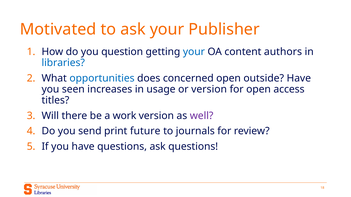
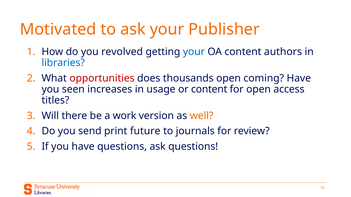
question: question -> revolved (122, 52)
opportunities colour: blue -> red (102, 78)
concerned: concerned -> thousands (188, 78)
outside: outside -> coming (264, 78)
or version: version -> content (209, 89)
well colour: purple -> orange (202, 116)
